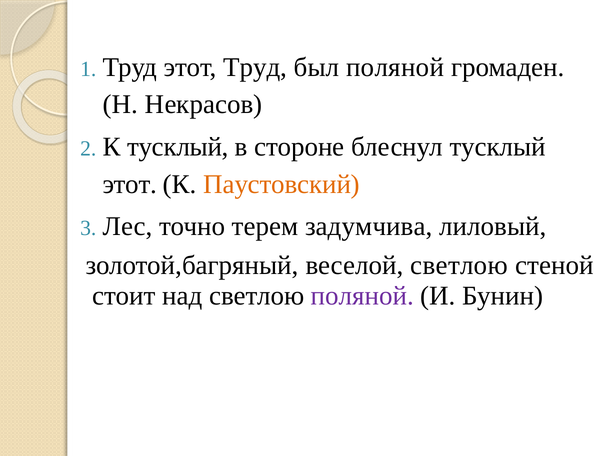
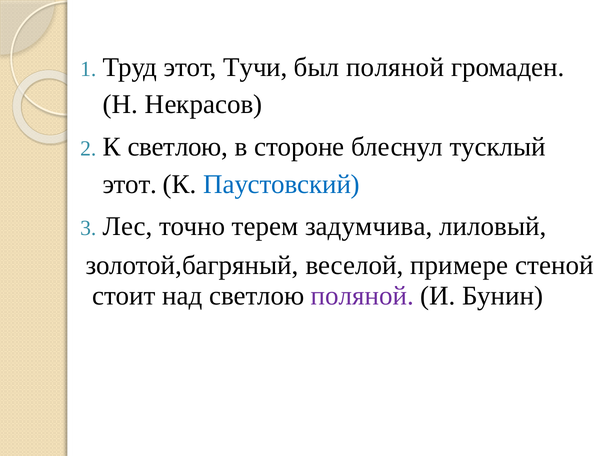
этот Труд: Труд -> Тучи (255, 67)
К тусклый: тусклый -> светлою (178, 147)
Паустовский colour: orange -> blue (282, 184)
веселой светлою: светлою -> примере (459, 265)
